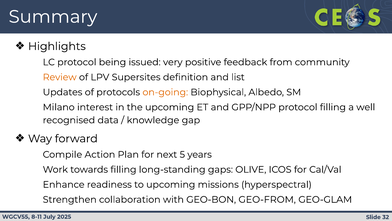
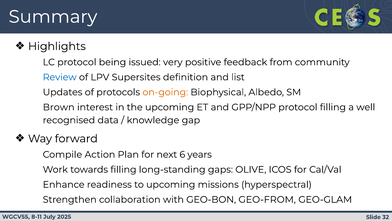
Review colour: orange -> blue (60, 77)
Milano: Milano -> Brown (59, 107)
5: 5 -> 6 (182, 154)
